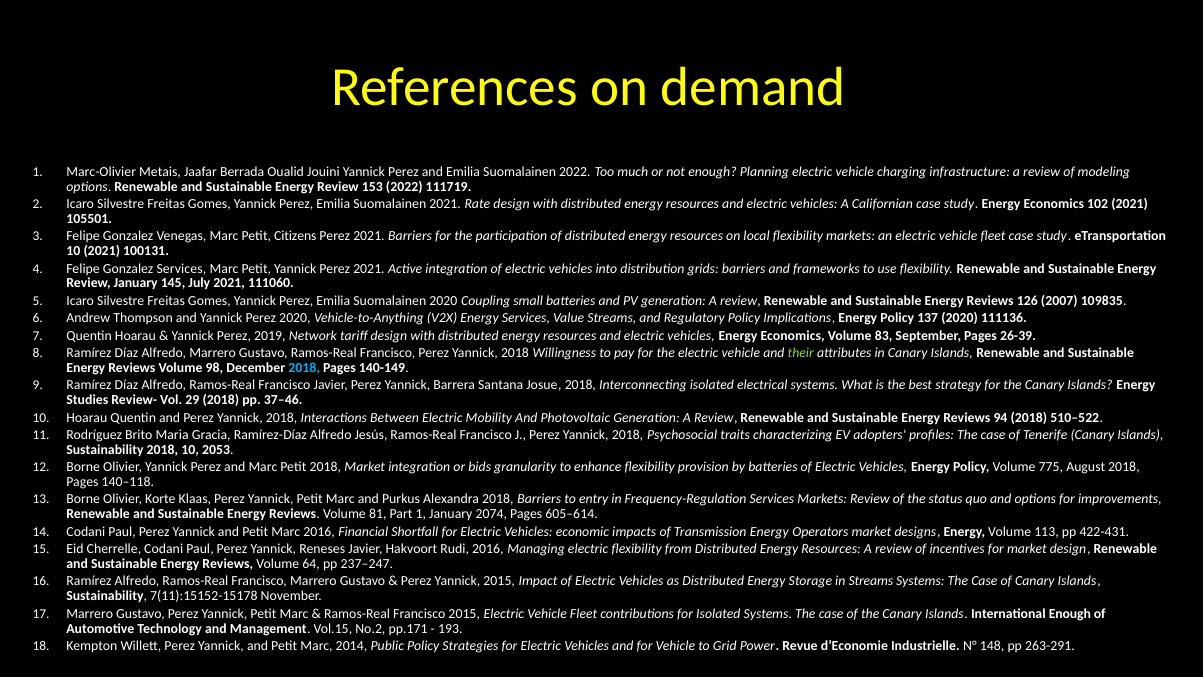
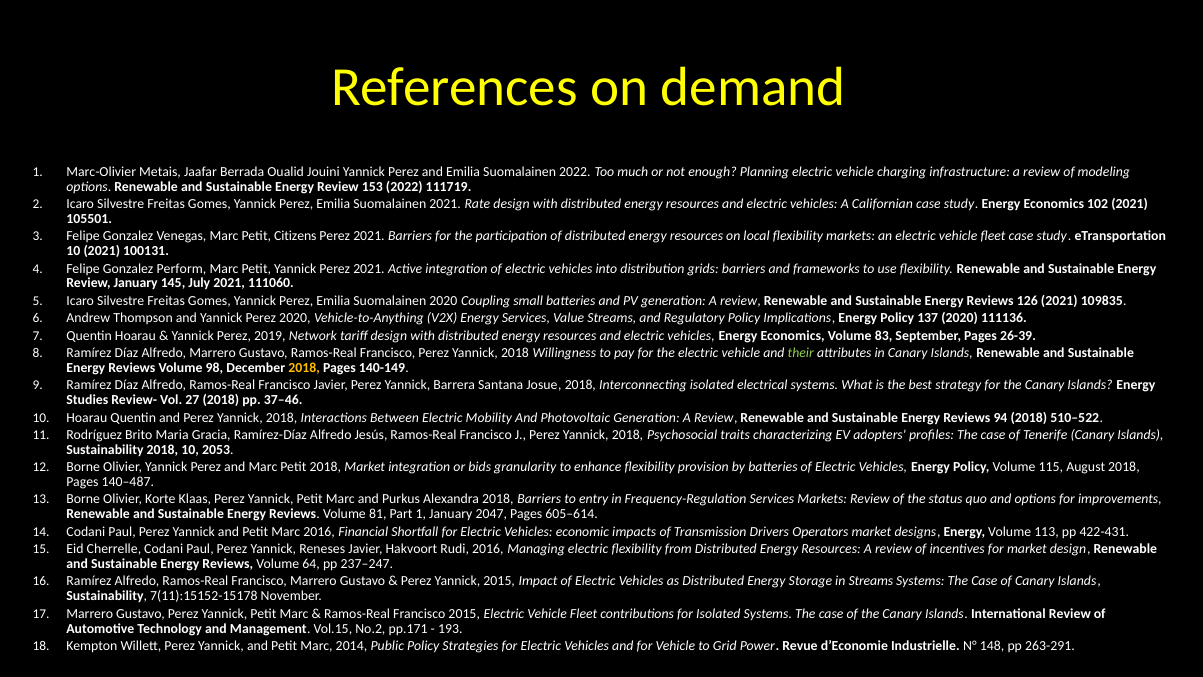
Gonzalez Services: Services -> Perform (181, 268)
126 2007: 2007 -> 2021 (1059, 301)
2018 colour: light blue -> yellow (304, 368)
29: 29 -> 27 (192, 400)
775: 775 -> 115 (1051, 467)
140–118: 140–118 -> 140–487 (128, 482)
2074: 2074 -> 2047 (491, 514)
Transmission Energy: Energy -> Drivers (769, 531)
International Enough: Enough -> Review (1070, 613)
